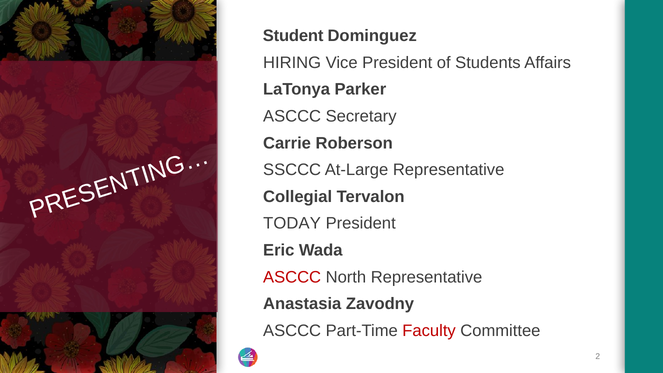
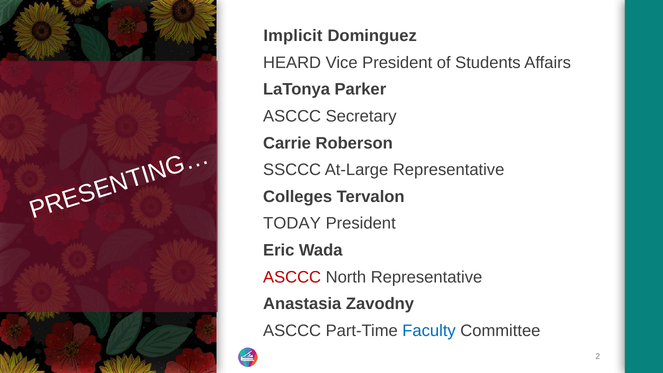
Student: Student -> Implicit (293, 36)
HIRING: HIRING -> HEARD (292, 63)
Collegial: Collegial -> Colleges (298, 197)
Faculty colour: red -> blue (429, 331)
